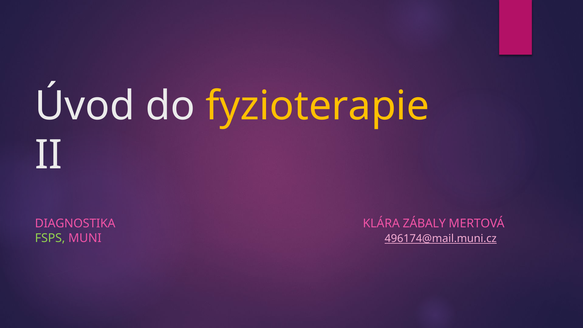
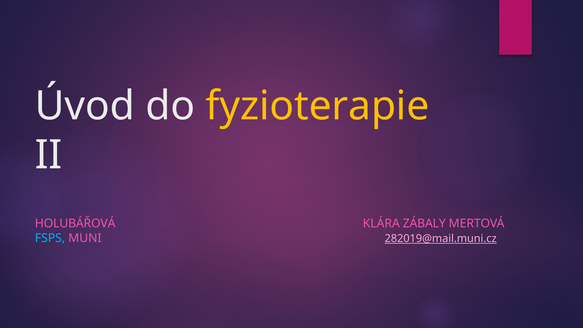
DIAGNOSTIKA: DIAGNOSTIKA -> HOLUBÁŘOVÁ (75, 223)
FSPS colour: light green -> light blue (50, 238)
496174@mail.muni.cz: 496174@mail.muni.cz -> 282019@mail.muni.cz (441, 238)
